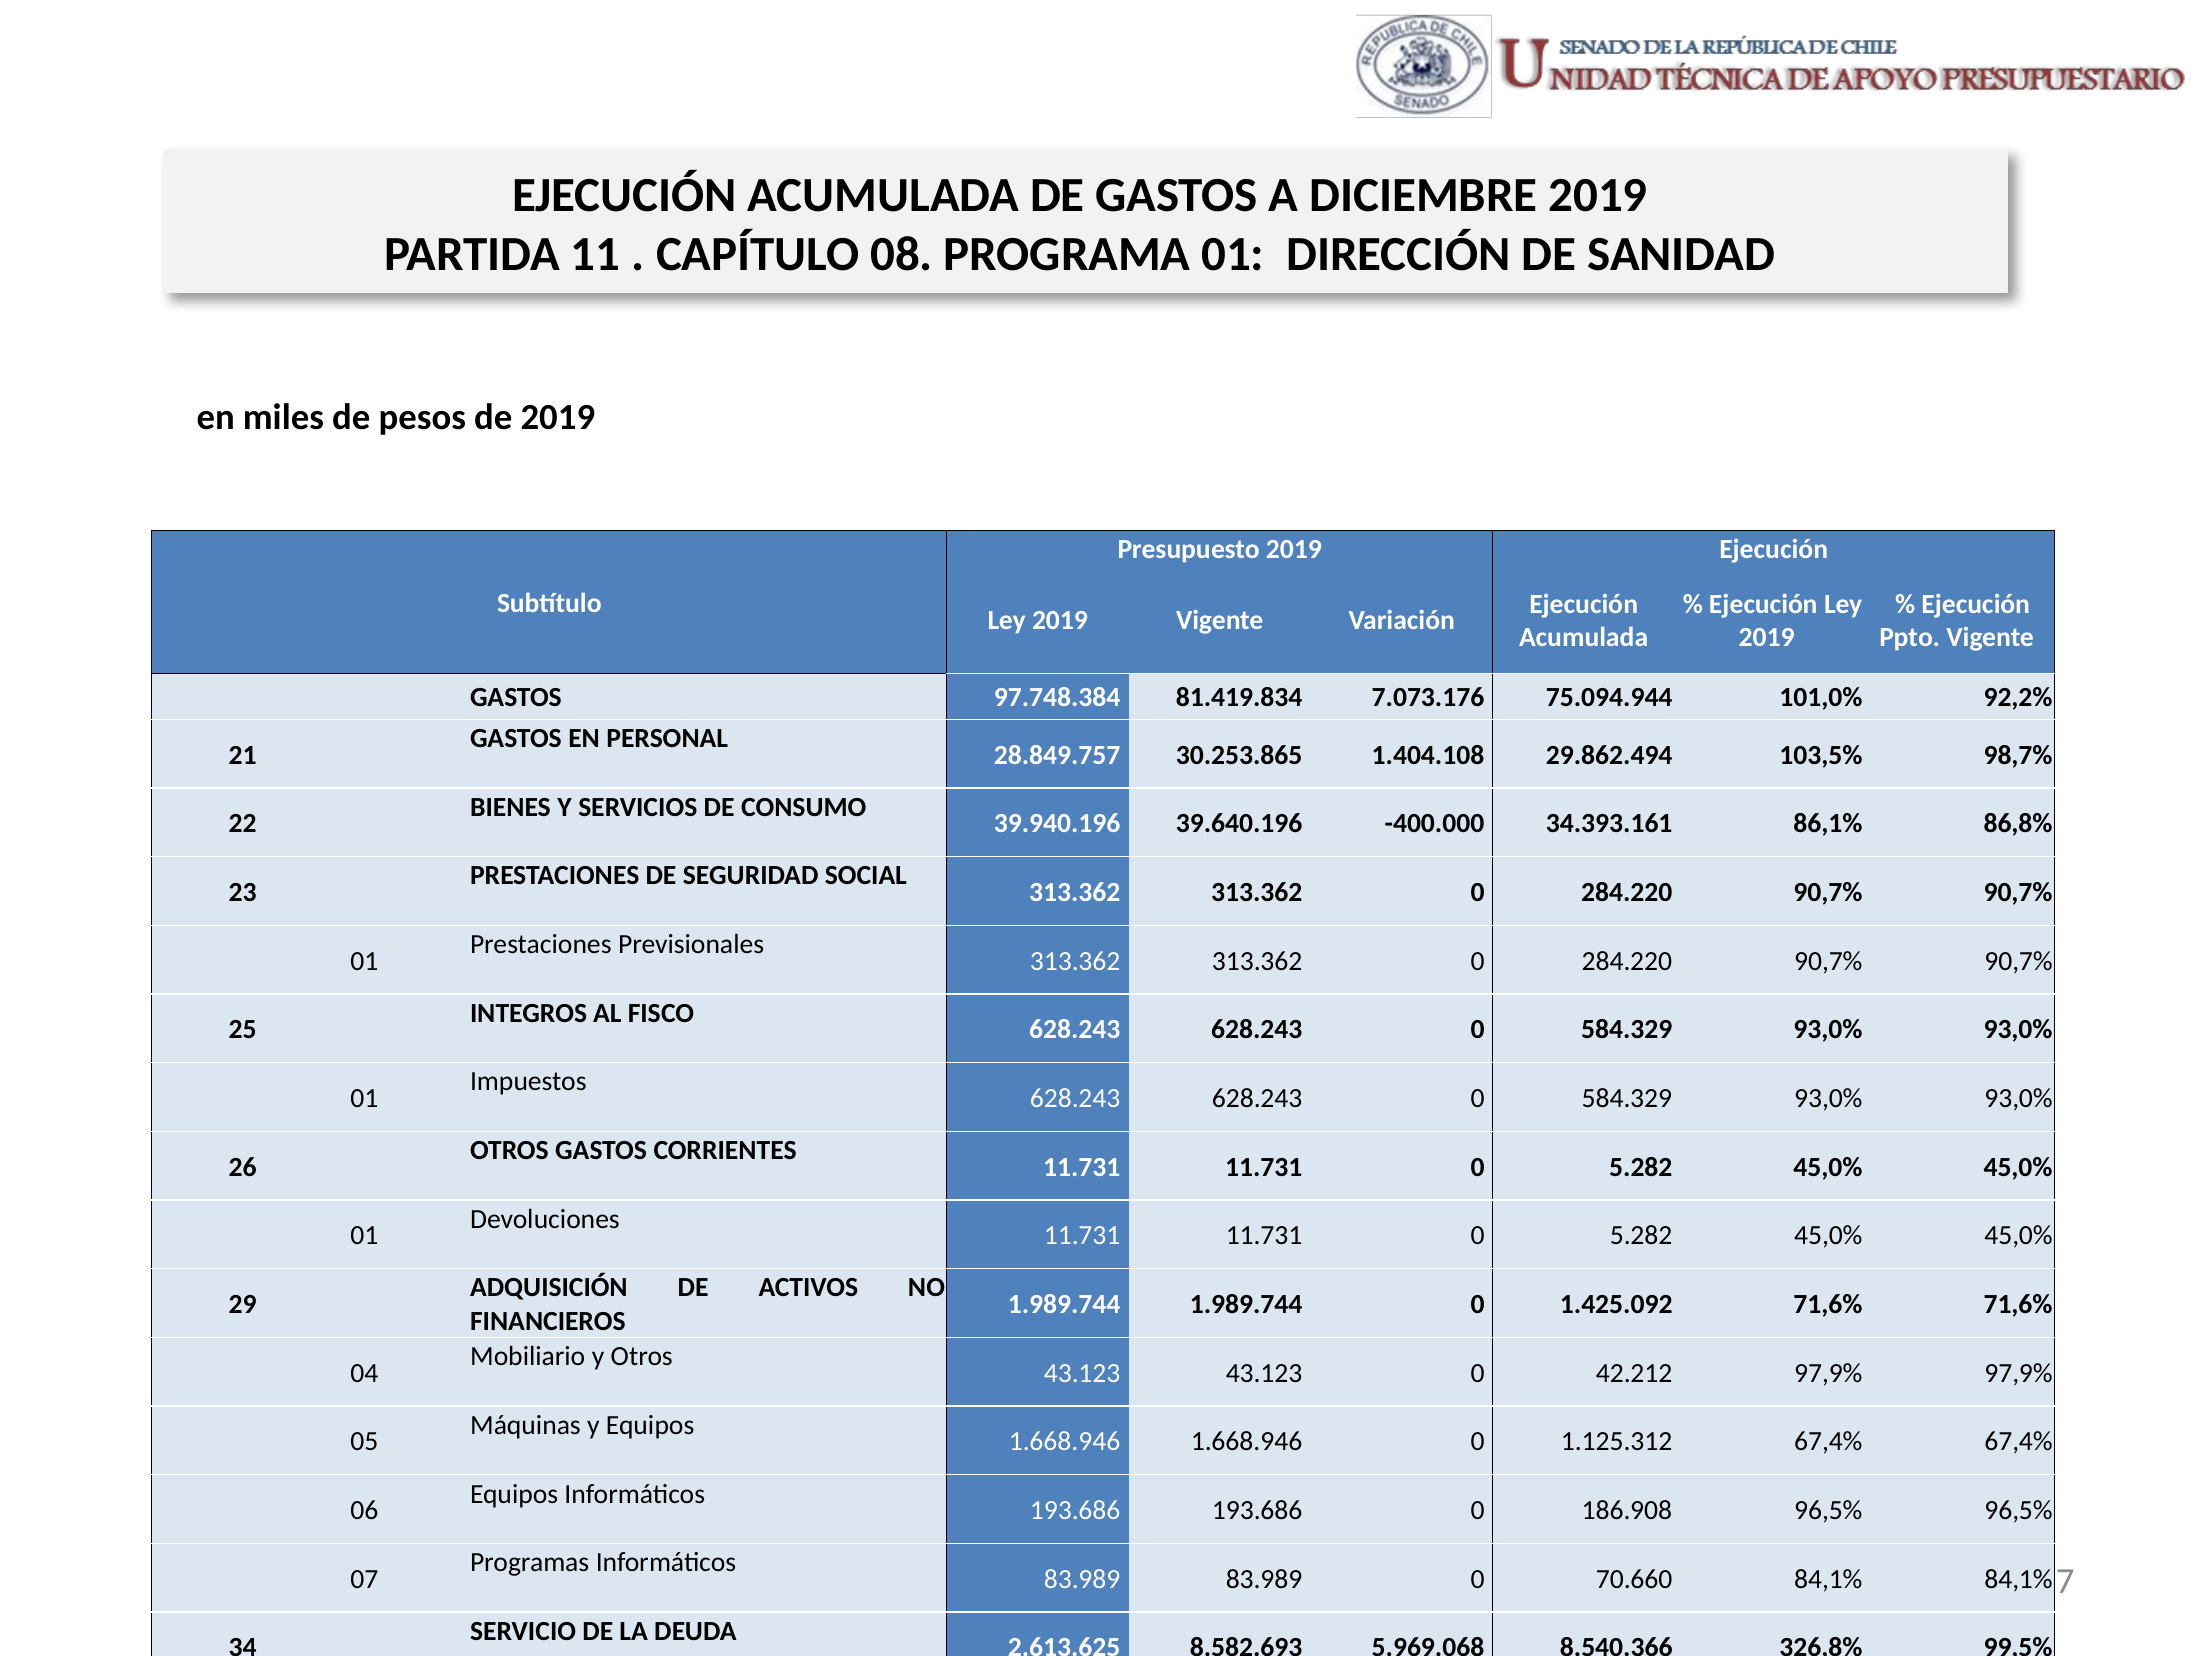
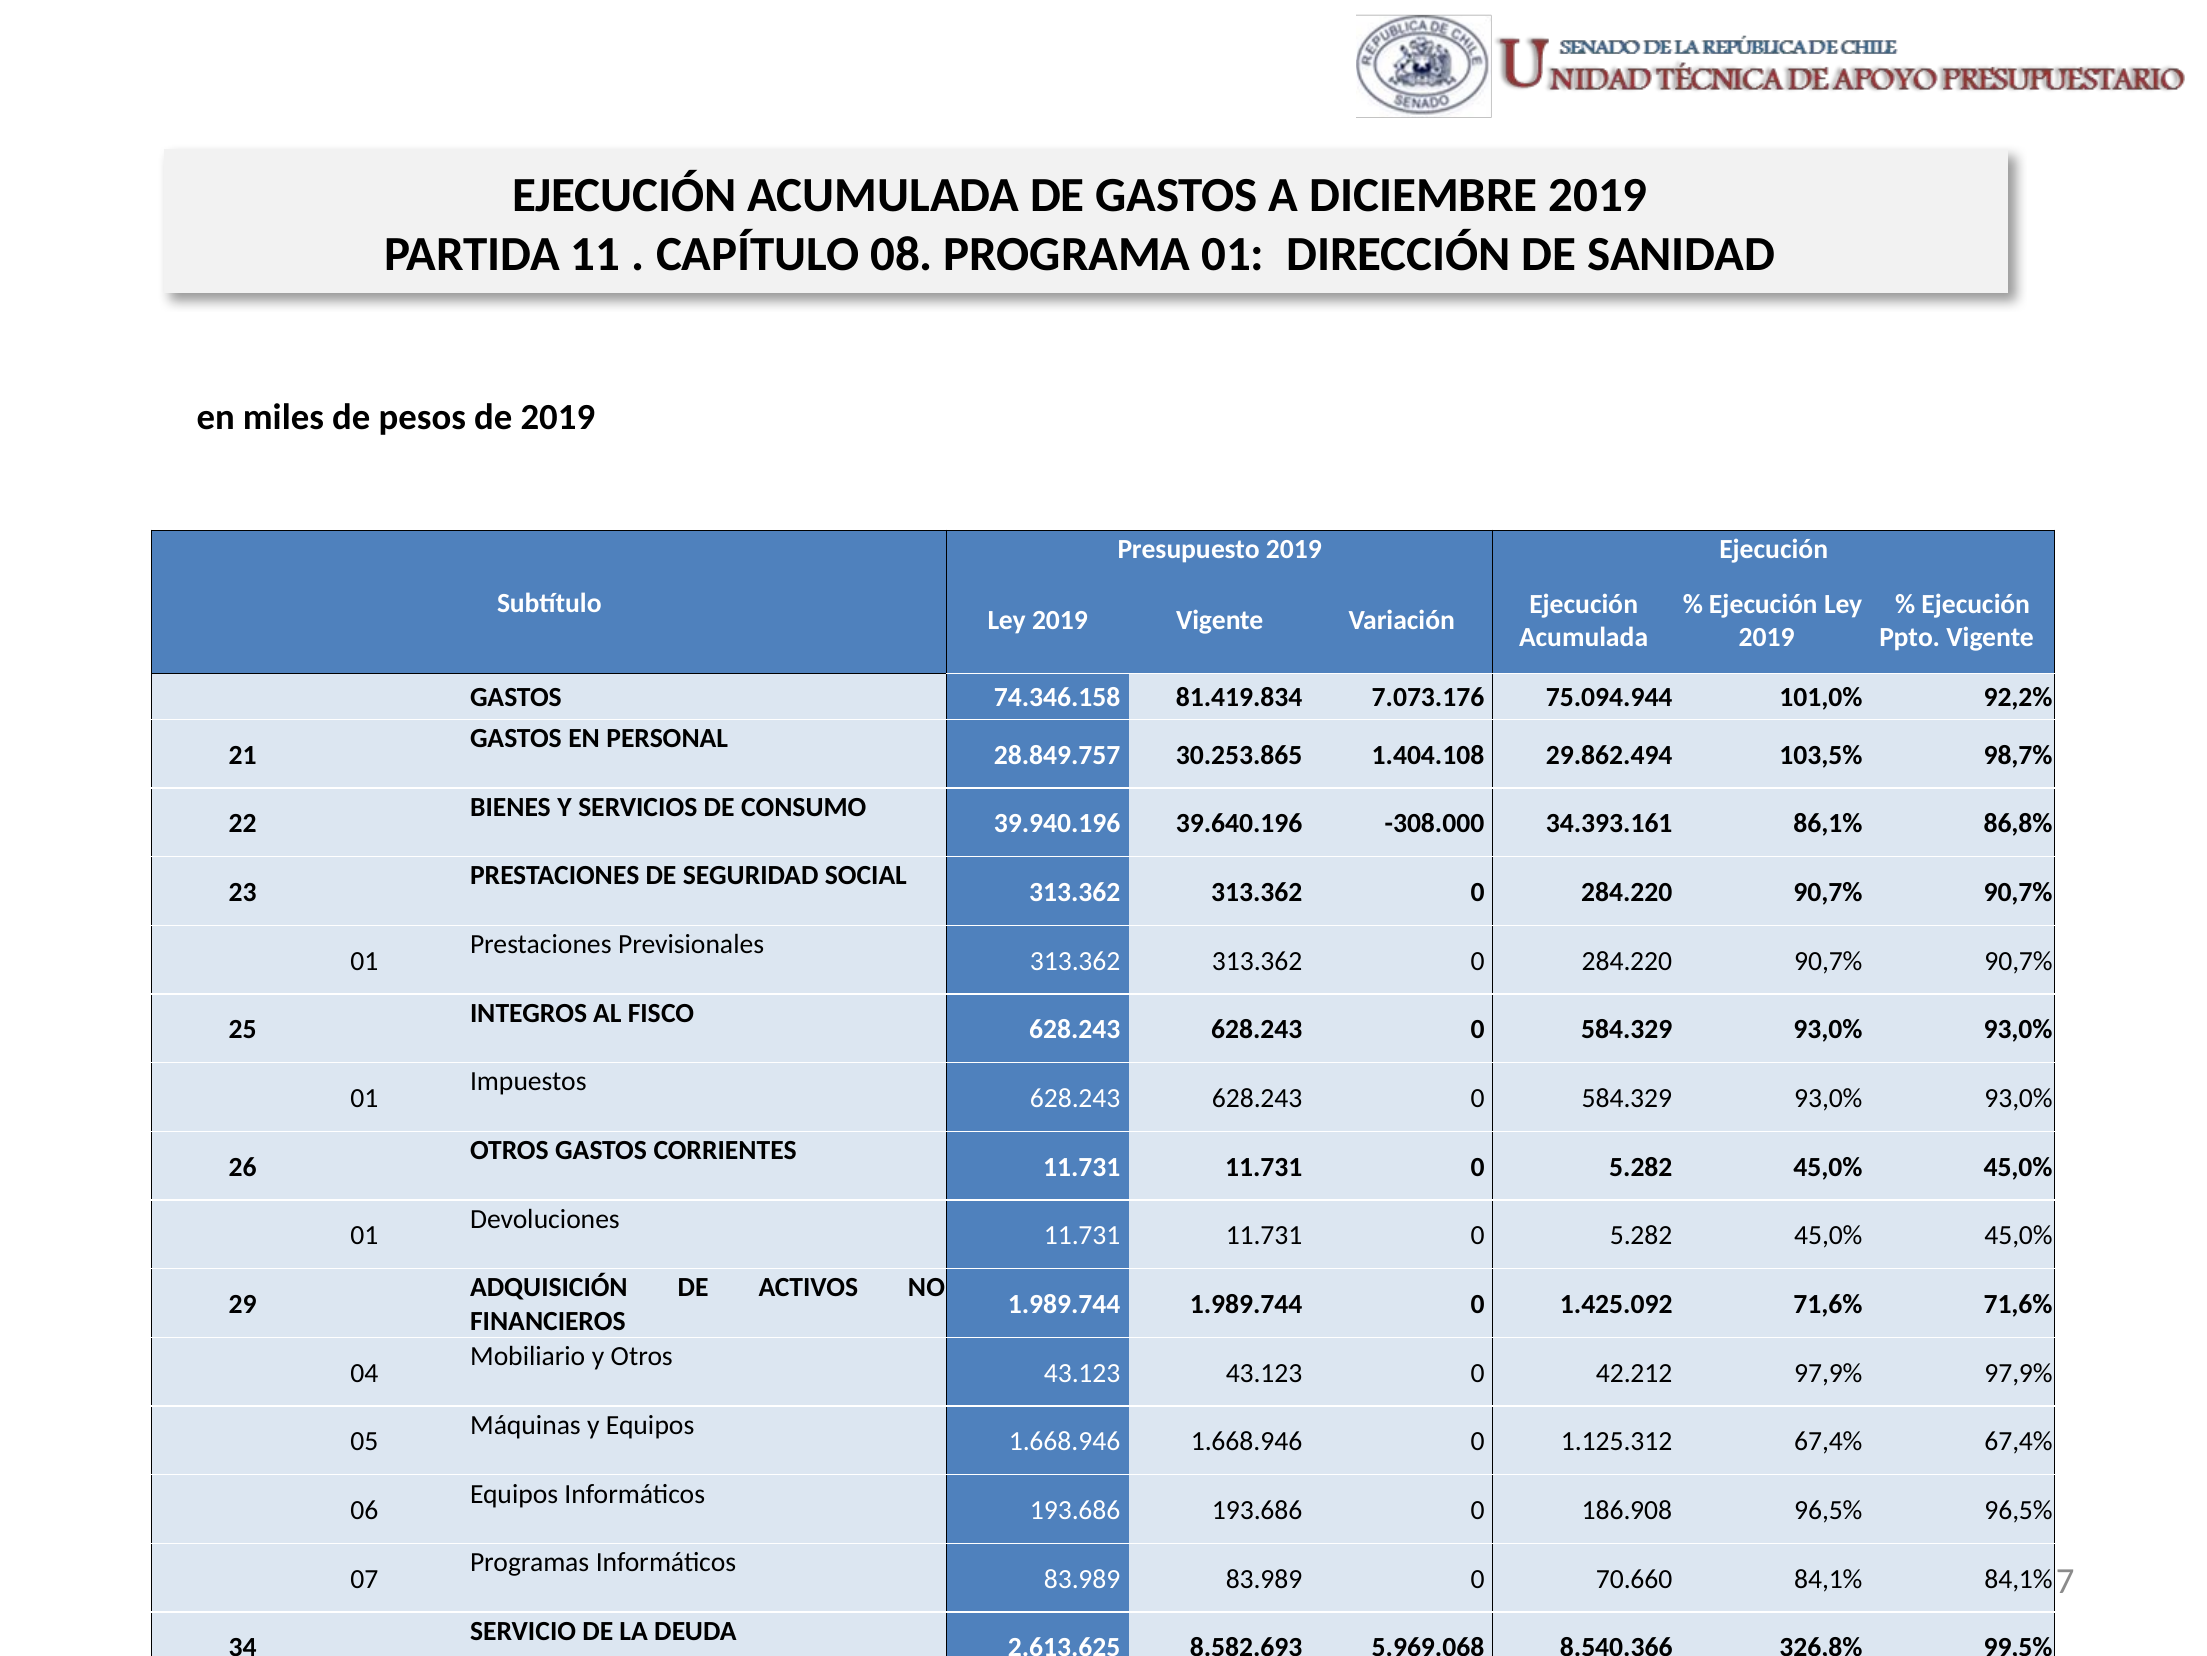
97.748.384: 97.748.384 -> 74.346.158 (1057, 697)
-400.000: -400.000 -> -308.000 (1434, 823)
